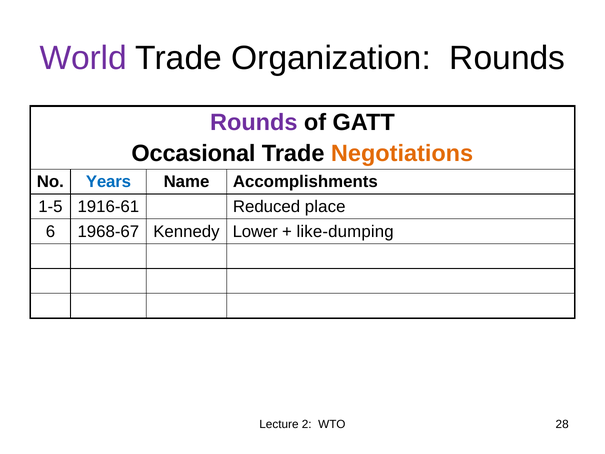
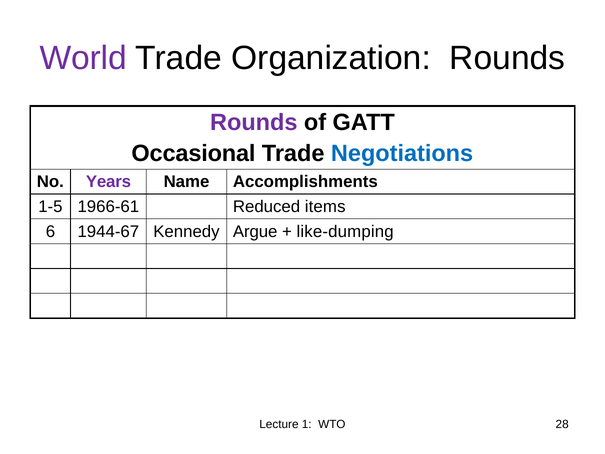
Negotiations colour: orange -> blue (402, 153)
Years colour: blue -> purple (108, 182)
1916-61: 1916-61 -> 1966-61 (108, 207)
place: place -> items (325, 207)
1968-67: 1968-67 -> 1944-67 (108, 231)
Lower: Lower -> Argue (255, 231)
2: 2 -> 1 (307, 424)
